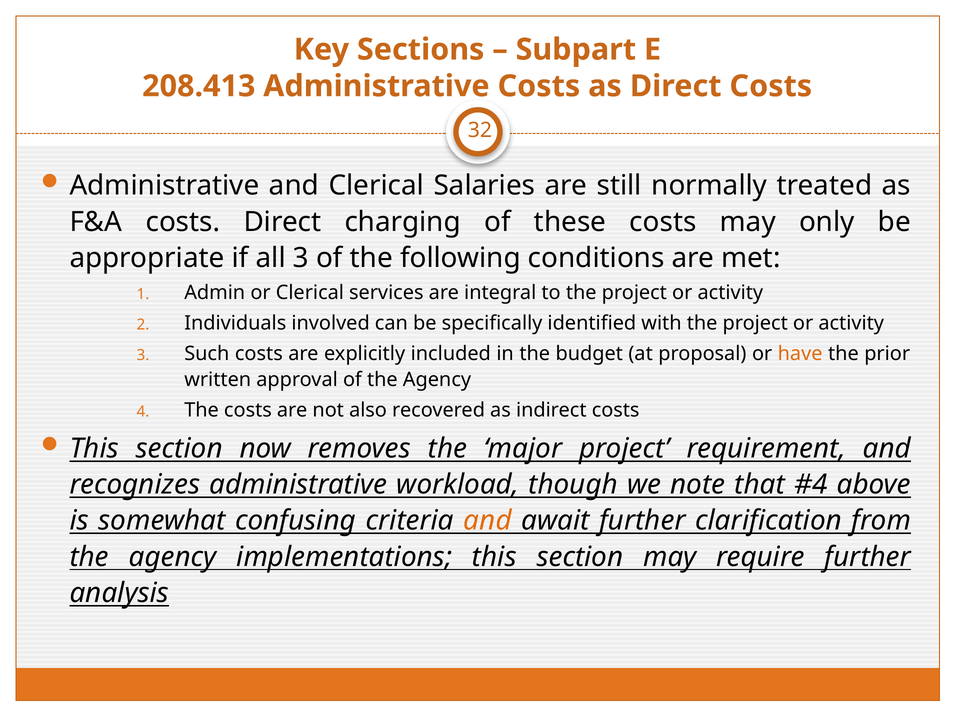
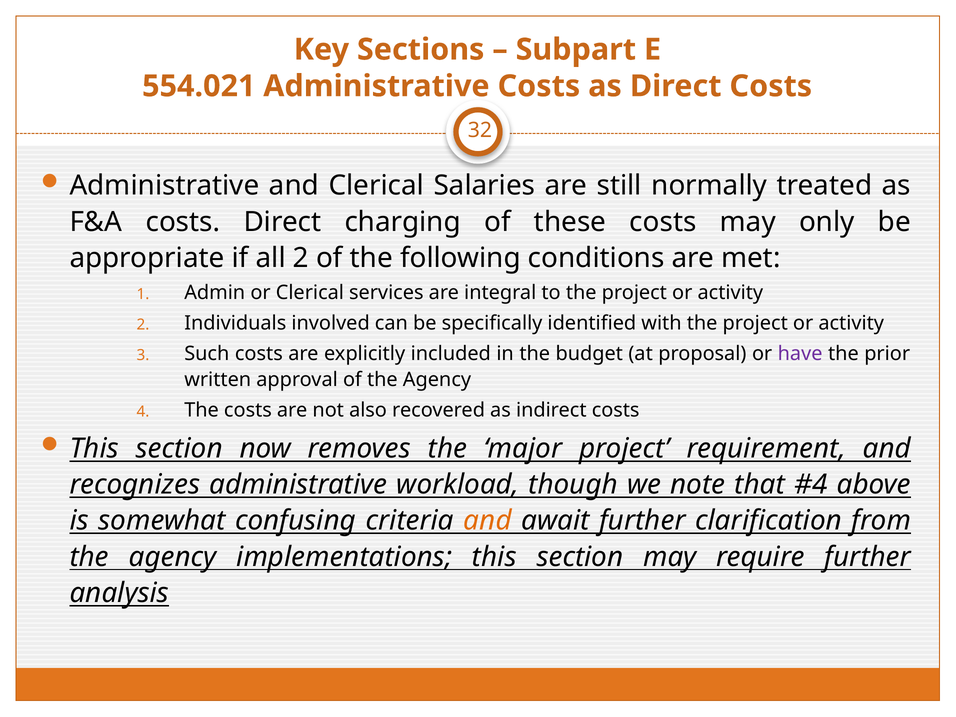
208.413: 208.413 -> 554.021 (199, 86)
all 3: 3 -> 2 (301, 258)
have colour: orange -> purple (800, 354)
